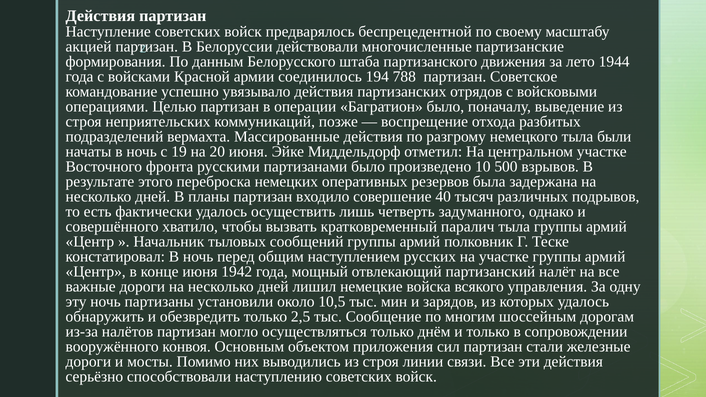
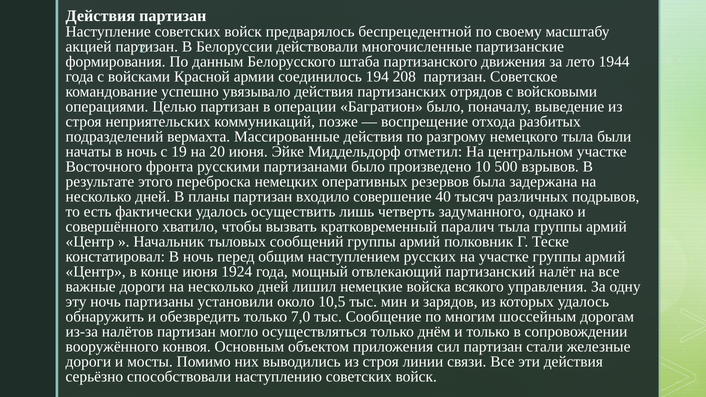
788: 788 -> 208 (404, 76)
1942: 1942 -> 1924 (237, 272)
2,5: 2,5 -> 7,0 (301, 317)
